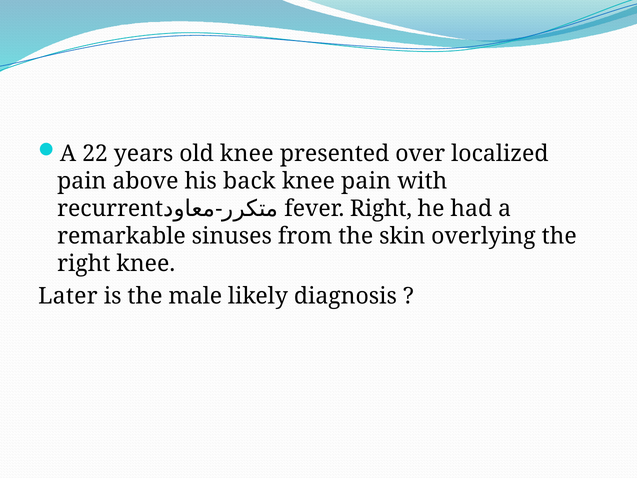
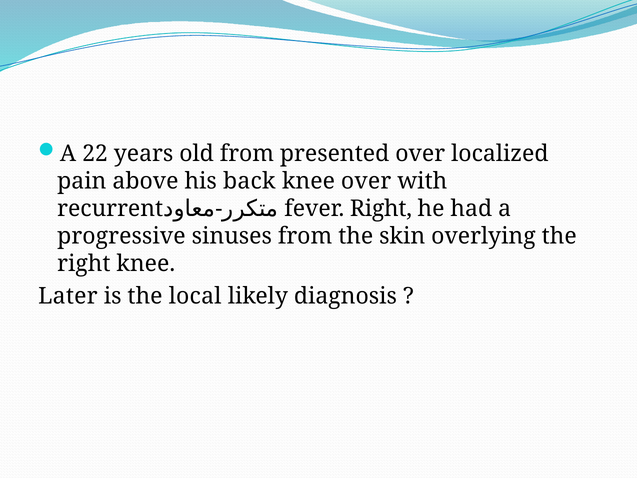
old knee: knee -> from (247, 153)
knee pain: pain -> over (366, 181)
remarkable: remarkable -> progressive (121, 236)
male: male -> local (195, 296)
